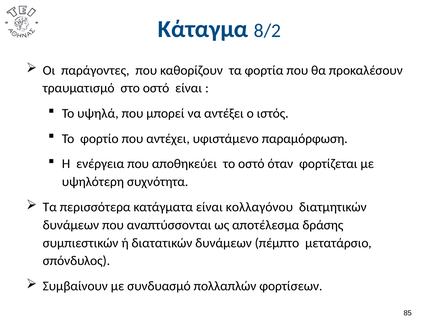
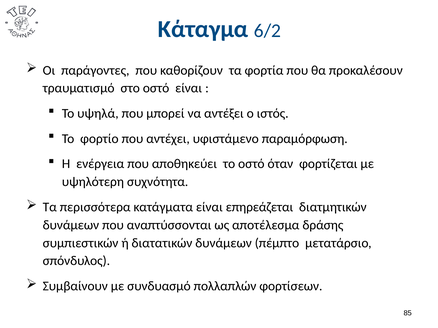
8/2: 8/2 -> 6/2 (267, 31)
κολλαγόνου: κολλαγόνου -> επηρεάζεται (259, 207)
